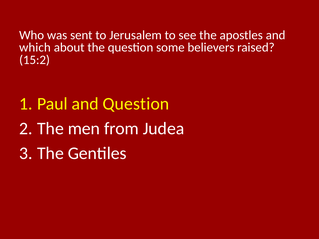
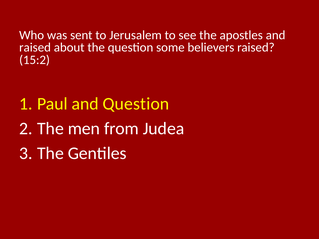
which: which -> raised (35, 48)
